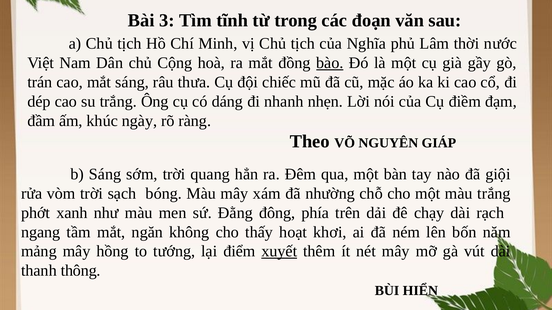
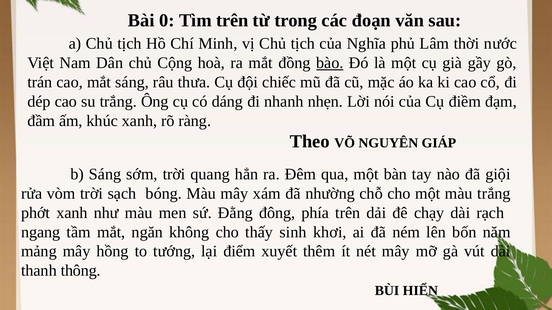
3: 3 -> 0 (167, 21)
Tìm tĩnh: tĩnh -> trên (232, 21)
khúc ngày: ngày -> xanh (139, 121)
hoạt: hoạt -> sinh (293, 232)
xuyết underline: present -> none (279, 252)
